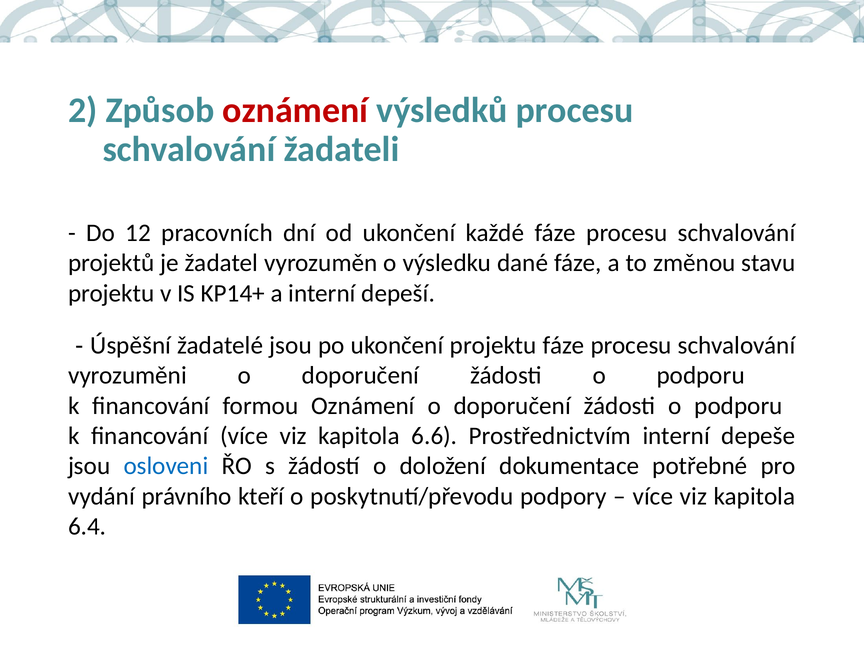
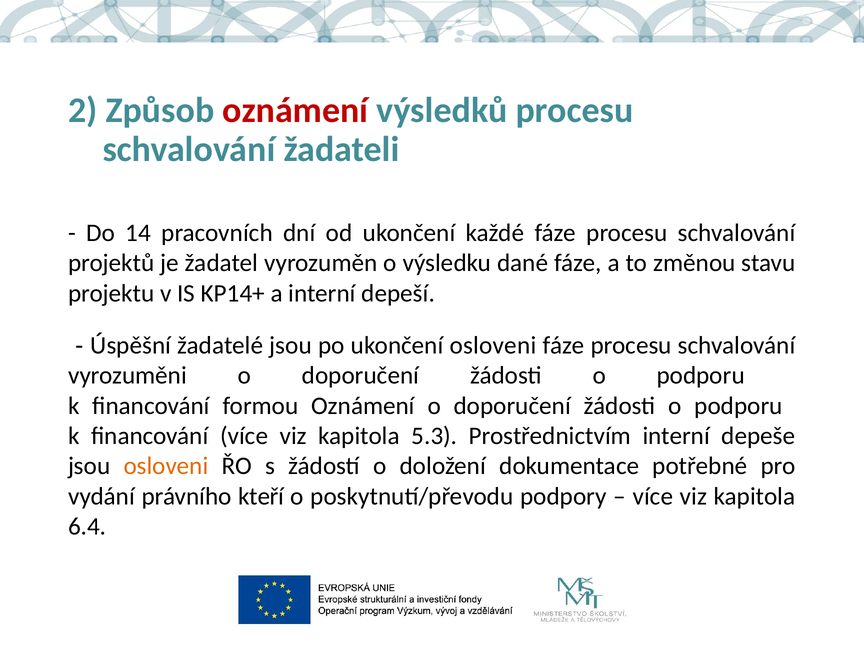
12: 12 -> 14 (138, 233)
ukončení projektu: projektu -> osloveni (493, 345)
6.6: 6.6 -> 5.3 (434, 436)
osloveni colour: blue -> orange (166, 466)
